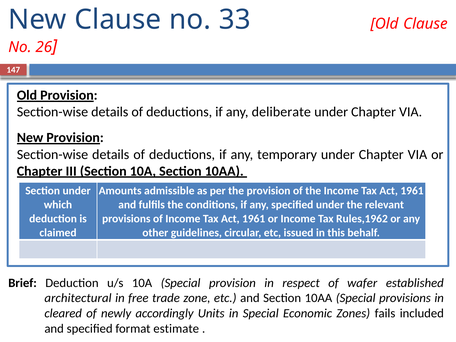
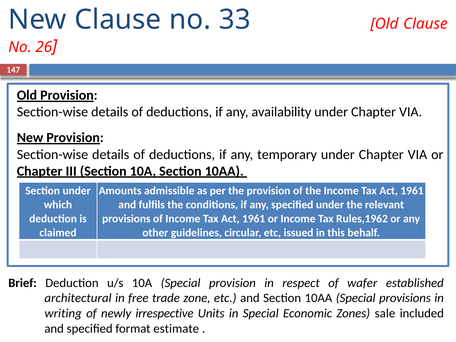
deliberate: deliberate -> availability (281, 112)
cleared: cleared -> writing (63, 313)
accordingly: accordingly -> irrespective (165, 313)
fails: fails -> sale (385, 313)
